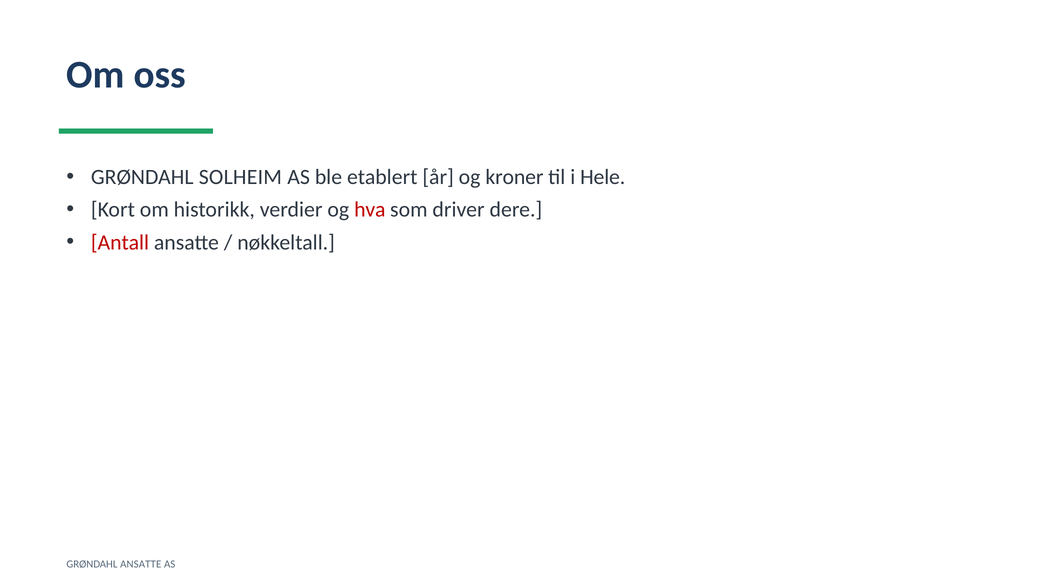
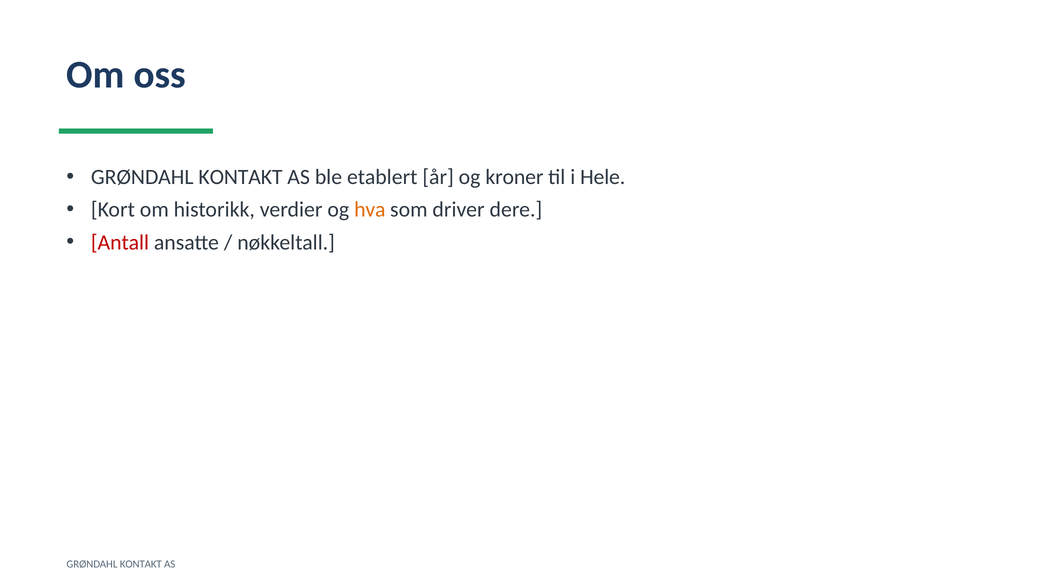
SOLHEIM: SOLHEIM -> KONTAKT (241, 177)
hva colour: red -> orange (370, 210)
ANSATTE: ANSATTE -> KONTAKT (141, 564)
